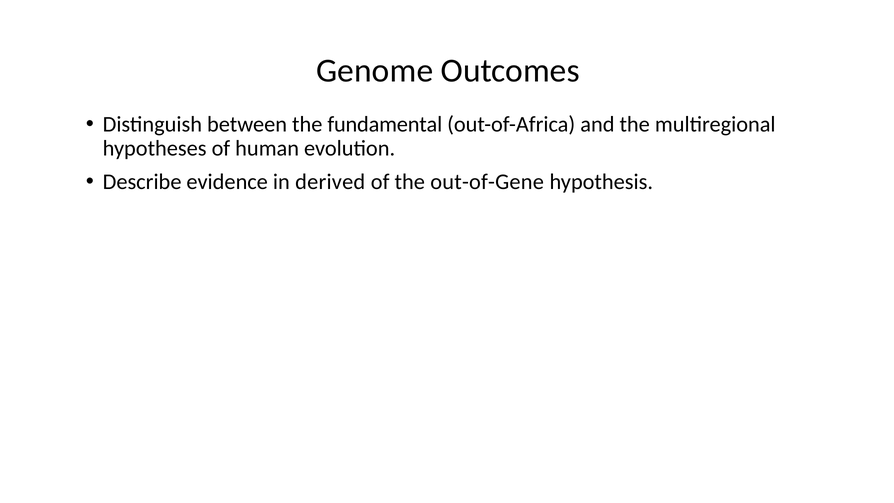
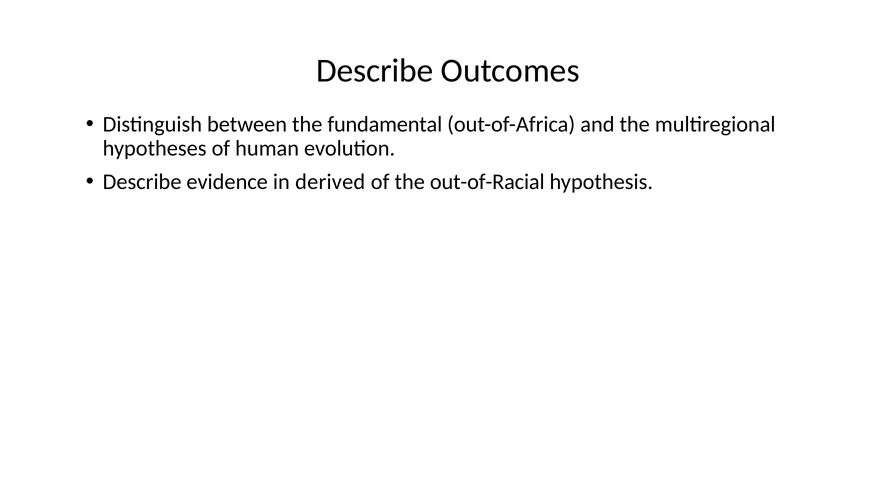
Genome: Genome -> Describe (375, 71)
out-of-Gene: out-of-Gene -> out-of-Racial (487, 182)
